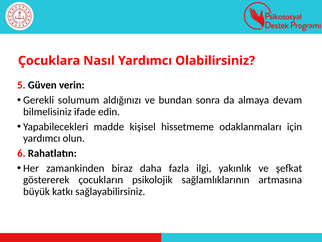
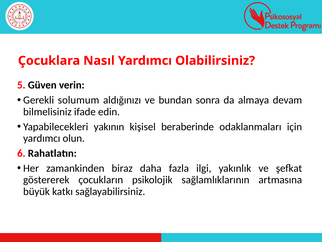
madde: madde -> yakının (109, 126)
hissetmeme: hissetmeme -> beraberinde (188, 126)
